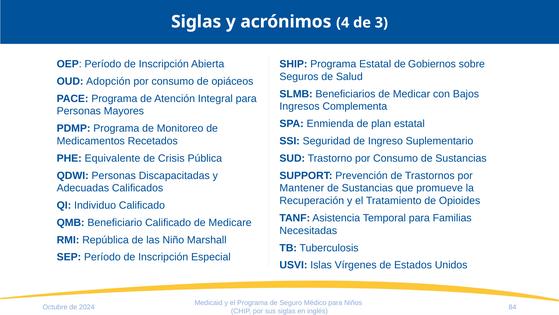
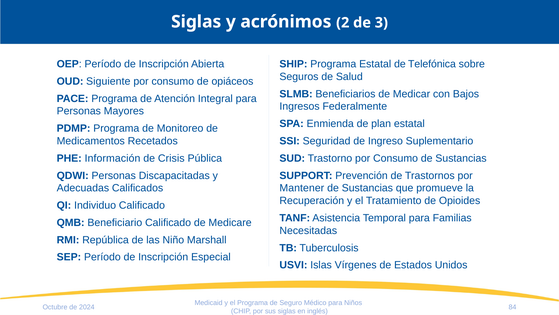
4: 4 -> 2 (343, 23)
Gobiernos: Gobiernos -> Telefónica (432, 64)
Adopción: Adopción -> Siguiente (108, 81)
Complementa: Complementa -> Federalmente (355, 106)
Equivalente: Equivalente -> Información (112, 158)
